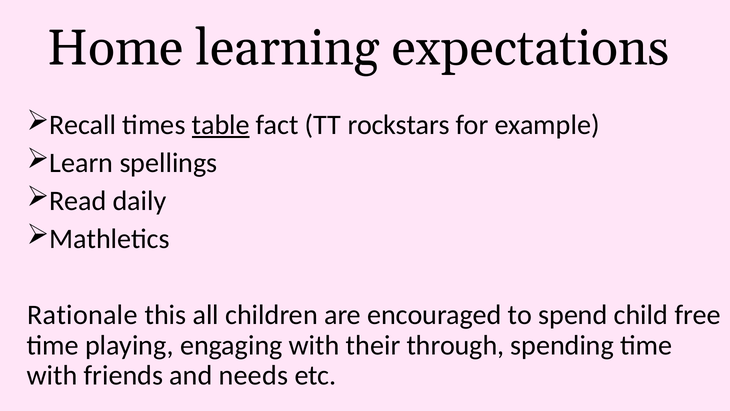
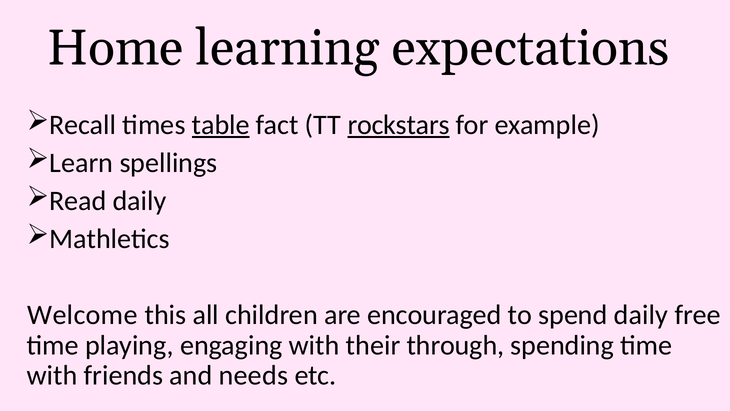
rockstars underline: none -> present (399, 125)
Rationale: Rationale -> Welcome (83, 315)
spend child: child -> daily (641, 315)
